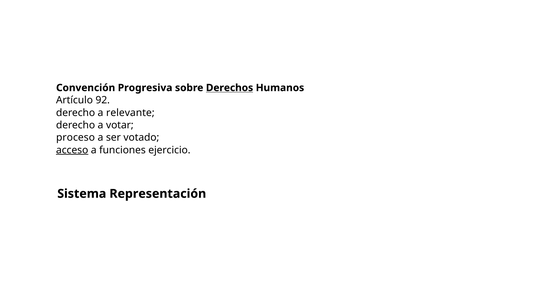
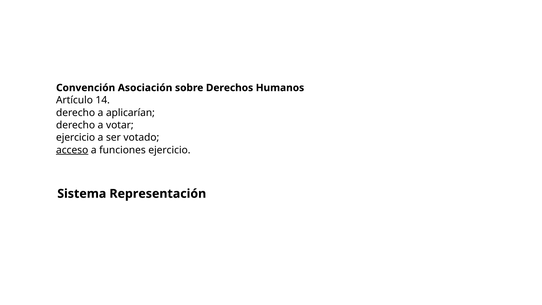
Progresiva: Progresiva -> Asociación (145, 88)
Derechos underline: present -> none (230, 88)
92: 92 -> 14 (103, 100)
relevante: relevante -> aplicarían (130, 113)
proceso: proceso -> ejercicio (76, 138)
